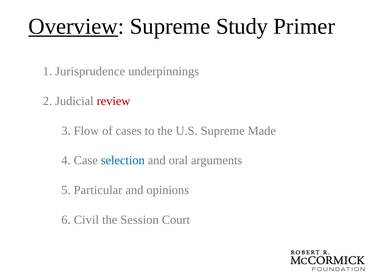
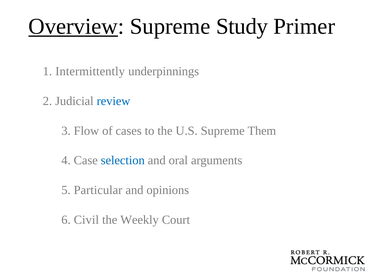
Jurisprudence: Jurisprudence -> Intermittently (90, 71)
review colour: red -> blue (113, 101)
Made: Made -> Them (262, 131)
Session: Session -> Weekly (140, 220)
